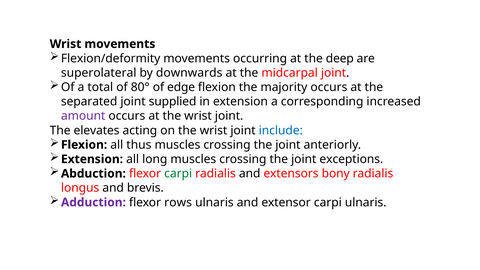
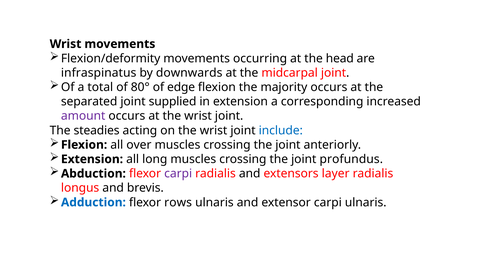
deep: deep -> head (340, 58)
superolateral: superolateral -> infraspinatus (99, 73)
elevates: elevates -> steadies (97, 130)
thus: thus -> over (139, 145)
exceptions: exceptions -> profundus (351, 159)
carpi colour: green -> purple (178, 174)
bony: bony -> layer (336, 174)
Adduction colour: purple -> blue (93, 202)
